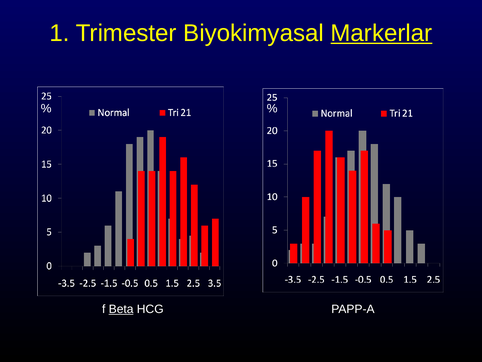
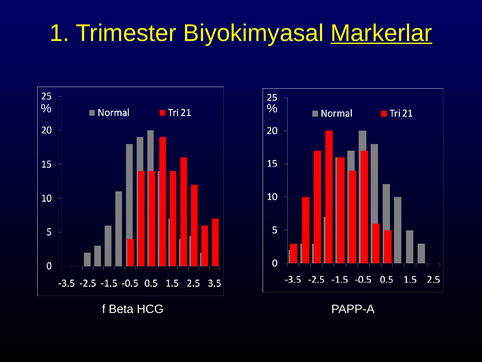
Beta underline: present -> none (121, 309)
